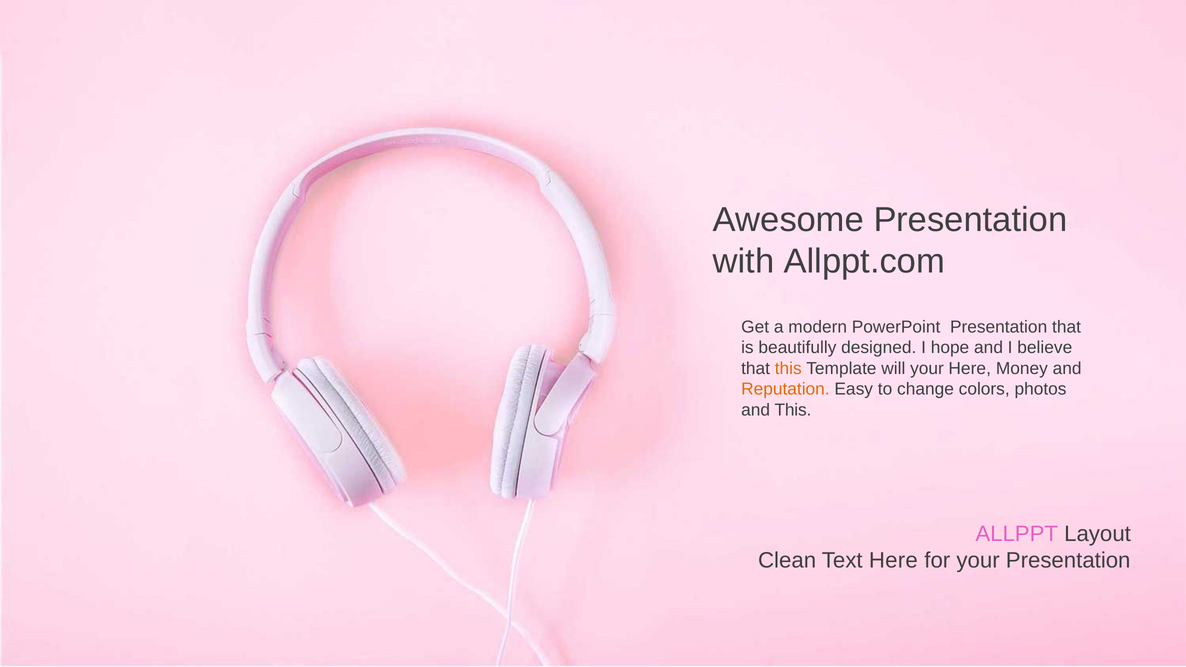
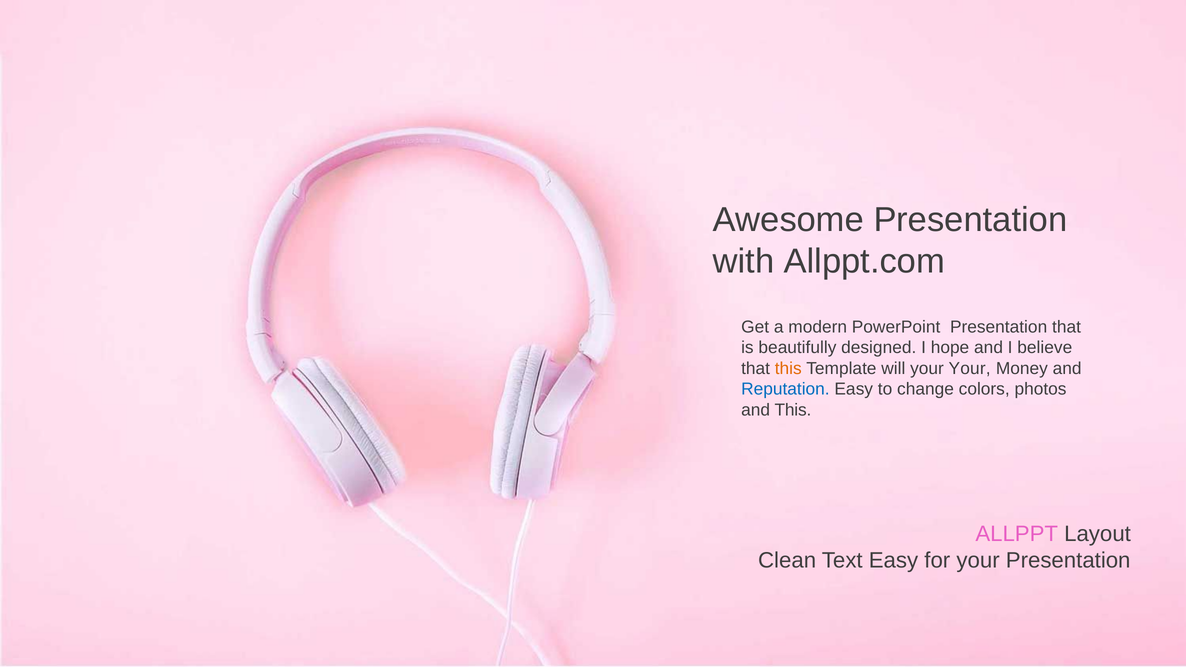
your Here: Here -> Your (970, 368)
Reputation colour: orange -> blue (785, 389)
Text Here: Here -> Easy (893, 561)
